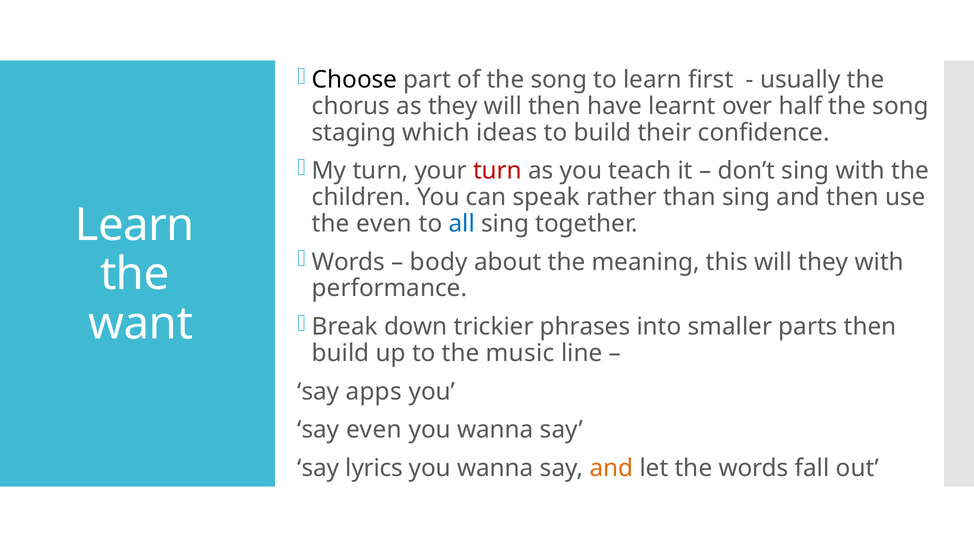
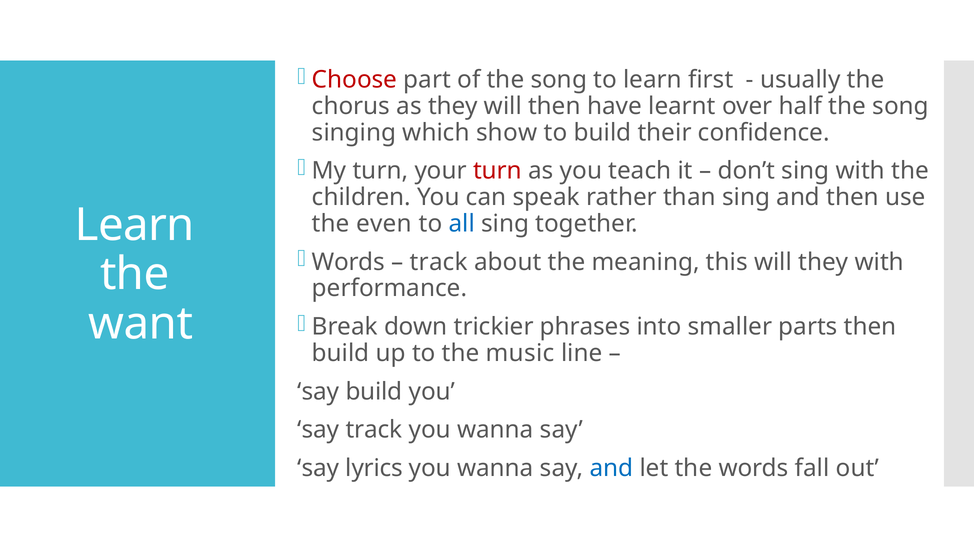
Choose colour: black -> red (355, 80)
staging: staging -> singing (354, 132)
ideas: ideas -> show (507, 132)
body: body -> track (439, 262)
say apps: apps -> build (374, 391)
say even: even -> track (374, 430)
and colour: orange -> blue (611, 468)
